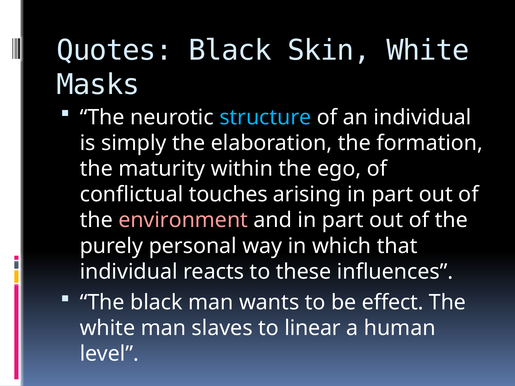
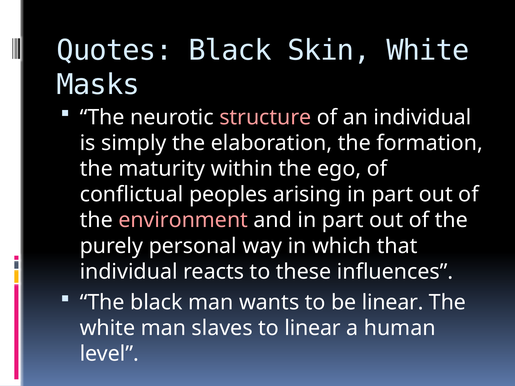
structure colour: light blue -> pink (265, 117)
touches: touches -> peoples (228, 195)
be effect: effect -> linear (393, 303)
